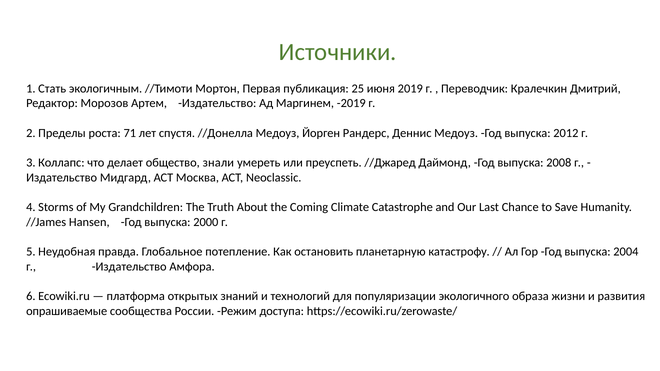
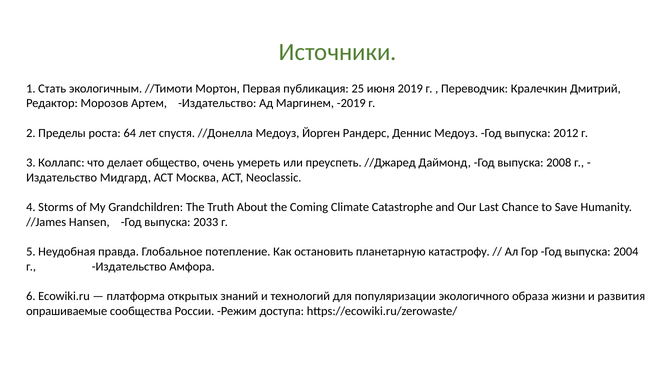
71: 71 -> 64 (130, 133)
знали: знали -> очень (218, 163)
2000: 2000 -> 2033 (206, 222)
